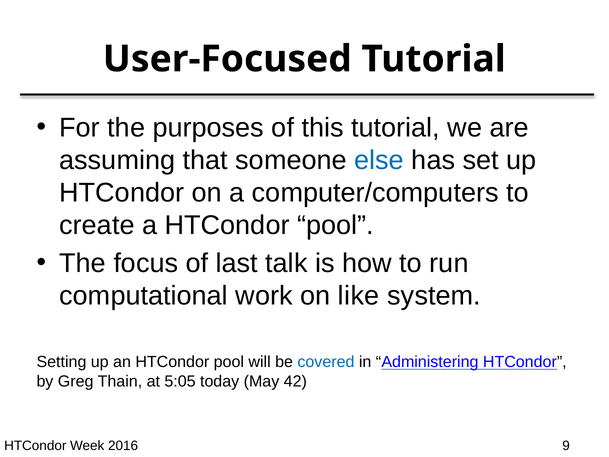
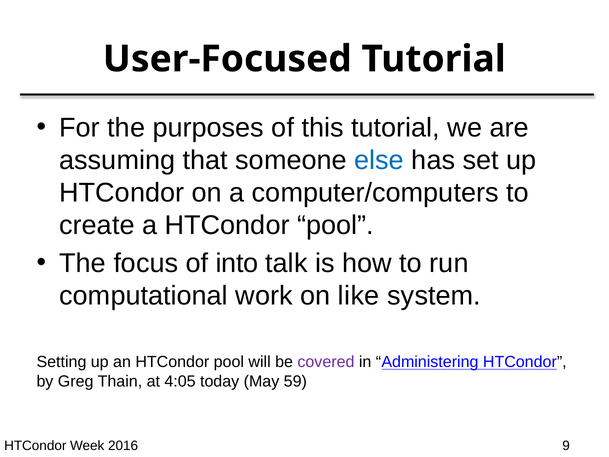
last: last -> into (237, 263)
covered colour: blue -> purple (326, 362)
5:05: 5:05 -> 4:05 (180, 381)
42: 42 -> 59 (295, 381)
